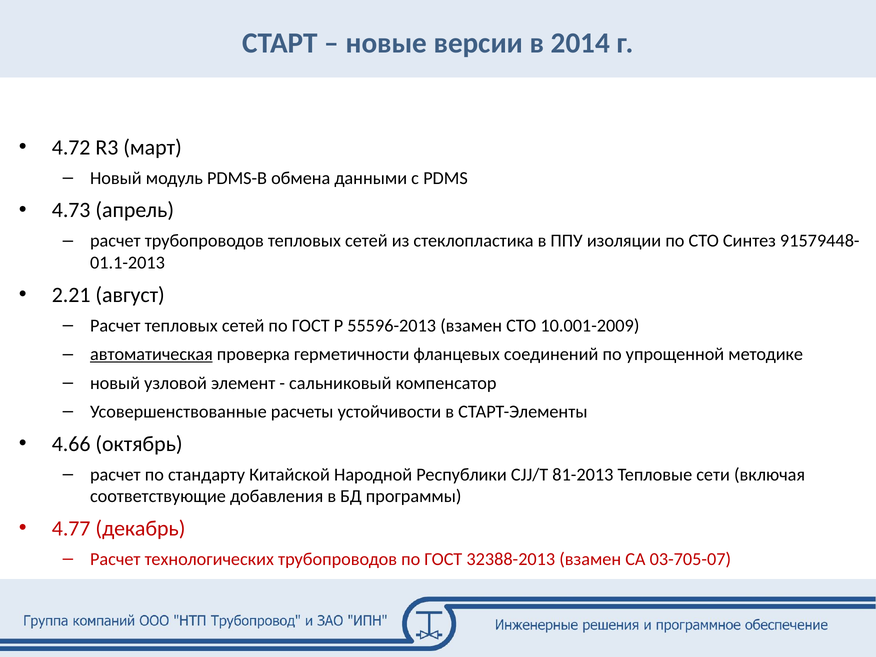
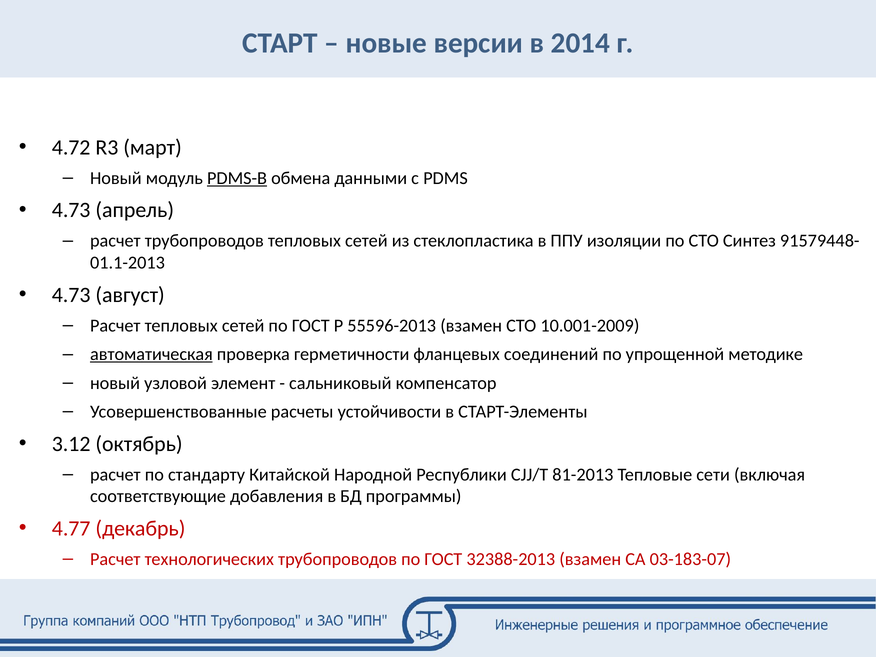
PDMS-B underline: none -> present (237, 178)
2.21: 2.21 -> 4.73 (71, 295)
4.66: 4.66 -> 3.12 (71, 444)
03-705-07: 03-705-07 -> 03-183-07 (690, 559)
